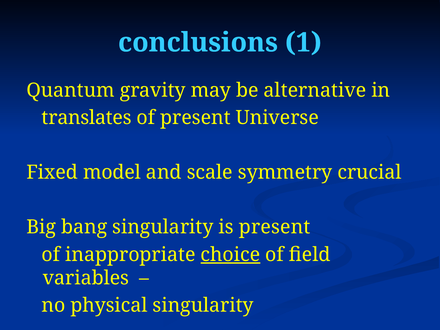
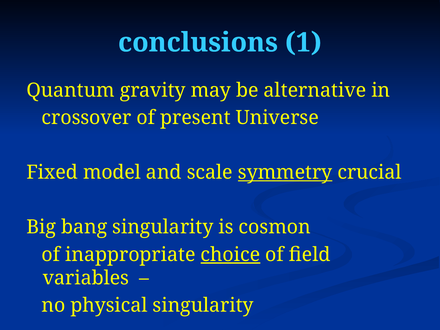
translates: translates -> crossover (87, 118)
symmetry underline: none -> present (285, 172)
is present: present -> cosmon (275, 227)
